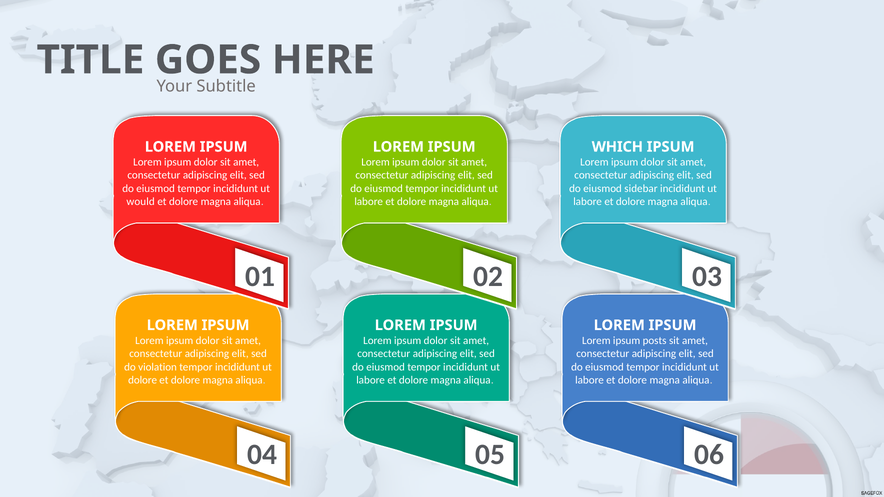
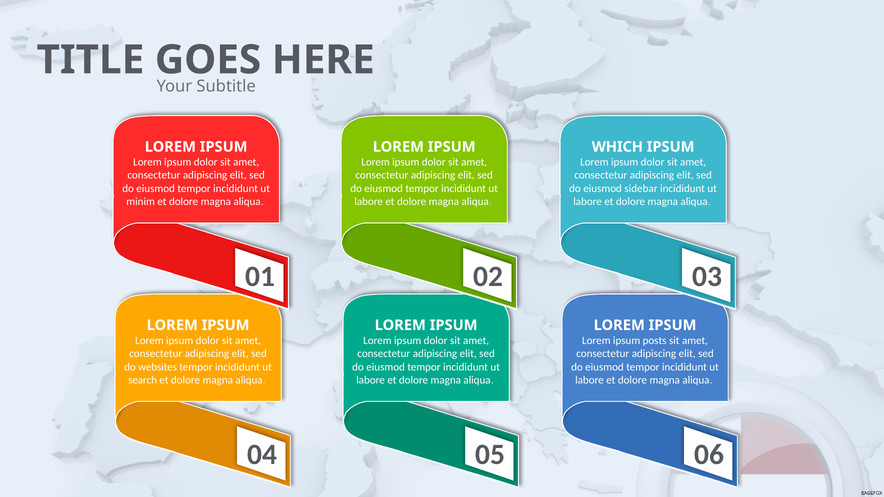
would: would -> minim (141, 202)
violation: violation -> websites (158, 367)
dolore: dolore -> search (143, 380)
